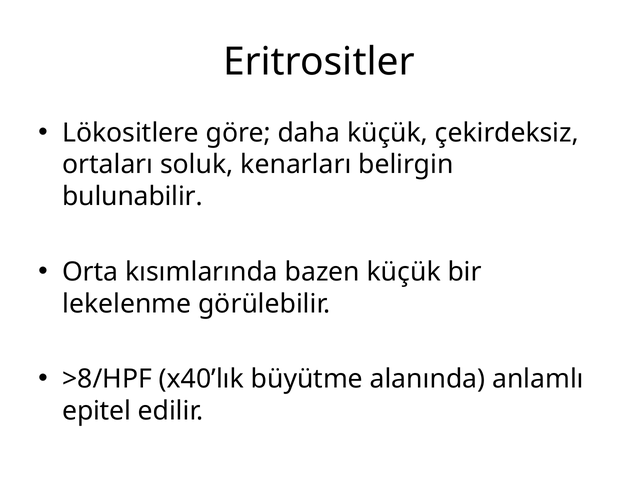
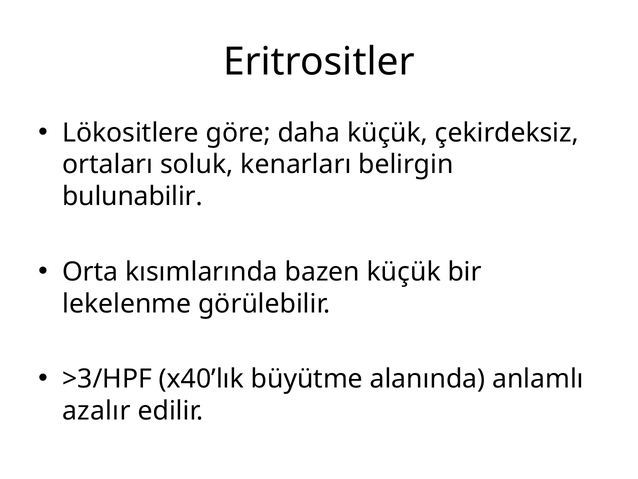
>8/HPF: >8/HPF -> >3/HPF (107, 379)
epitel: epitel -> azalır (96, 411)
